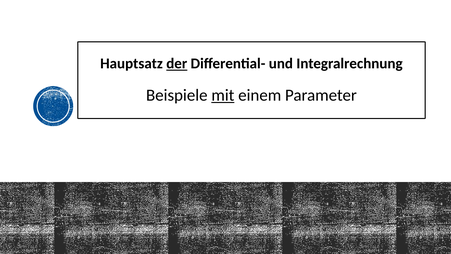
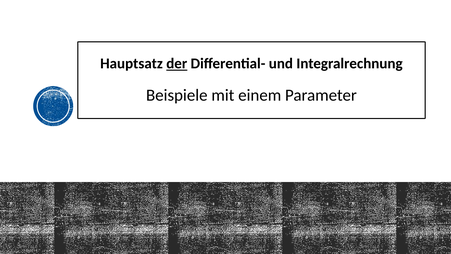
mit underline: present -> none (223, 95)
